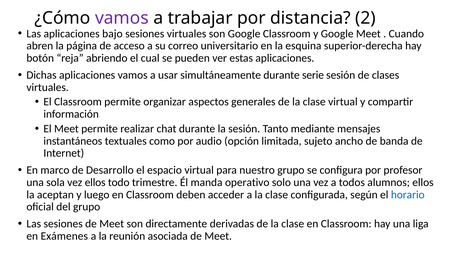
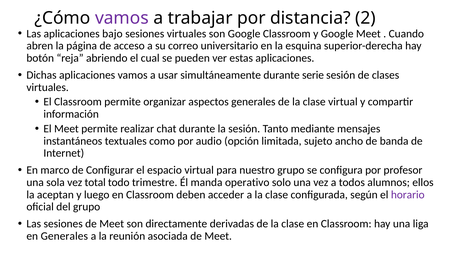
Desarrollo: Desarrollo -> Configurar (110, 170)
vez ellos: ellos -> total (95, 182)
horario colour: blue -> purple (408, 194)
en Exámenes: Exámenes -> Generales (64, 236)
